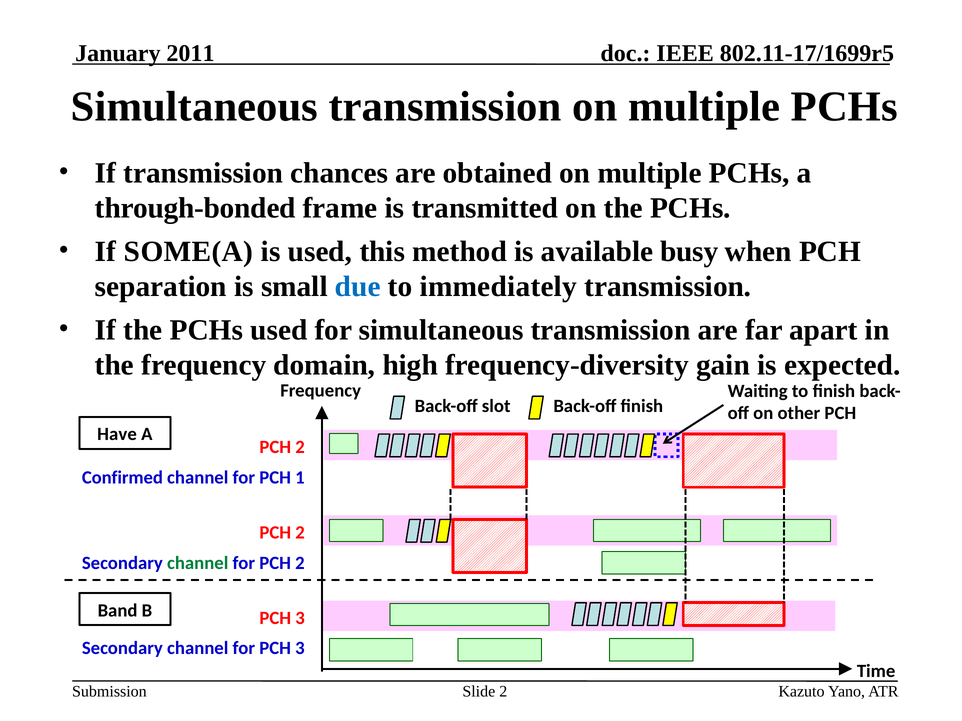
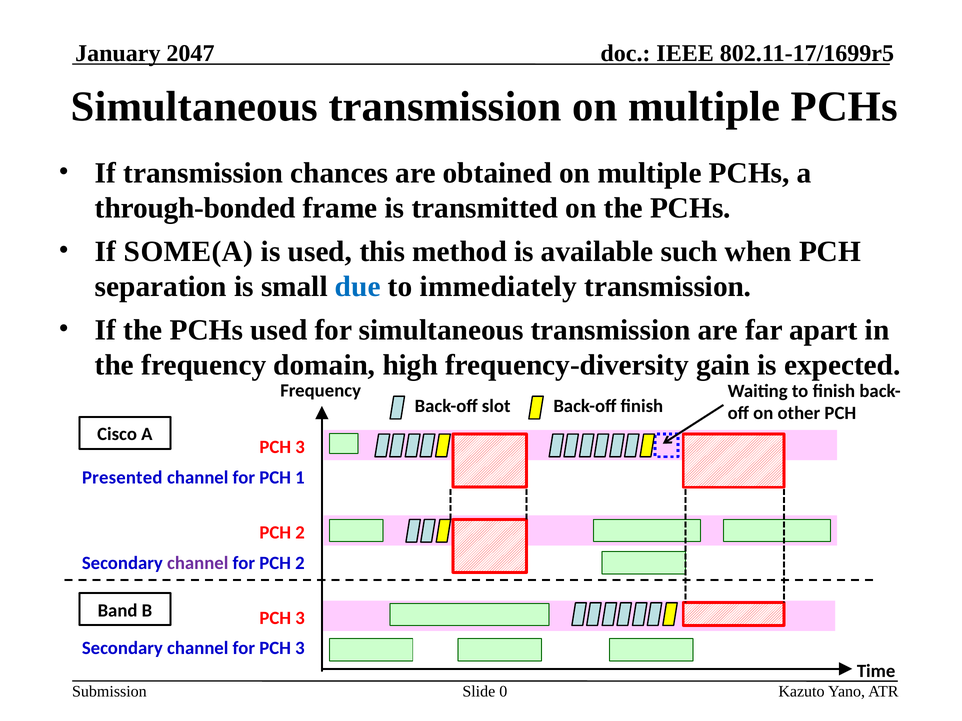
2011: 2011 -> 2047 (191, 53)
busy: busy -> such (689, 252)
Have: Have -> Cisco (117, 434)
2: 2 -> 3 (300, 448)
Confirmed: Confirmed -> Presented (122, 478)
channel colour: green -> purple (198, 563)
Slide 2: 2 -> 0 (503, 692)
